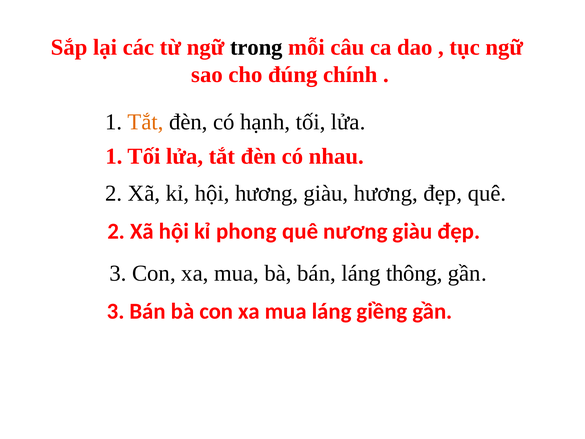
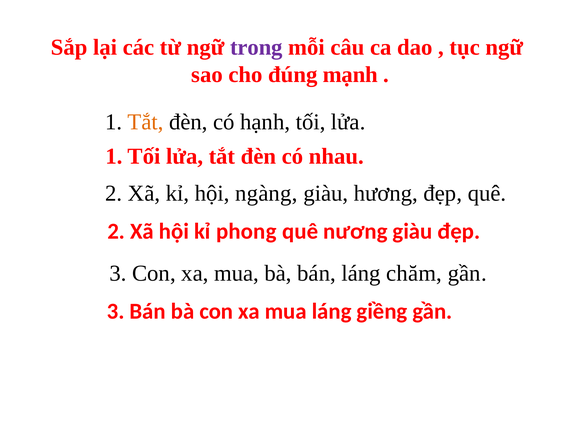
trong colour: black -> purple (256, 47)
chính: chính -> mạnh (350, 75)
hội hương: hương -> ngàng (266, 193)
thông: thông -> chăm (414, 273)
